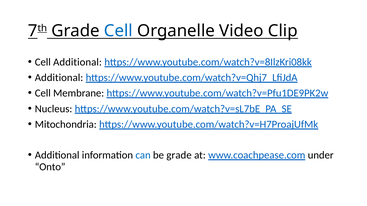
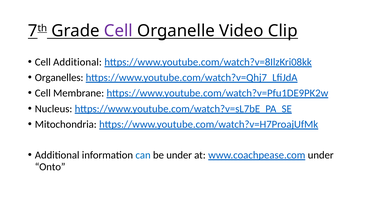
Cell colour: blue -> purple (118, 31)
Additional: Additional -> Organelles (59, 78)
be grade: grade -> under (179, 156)
